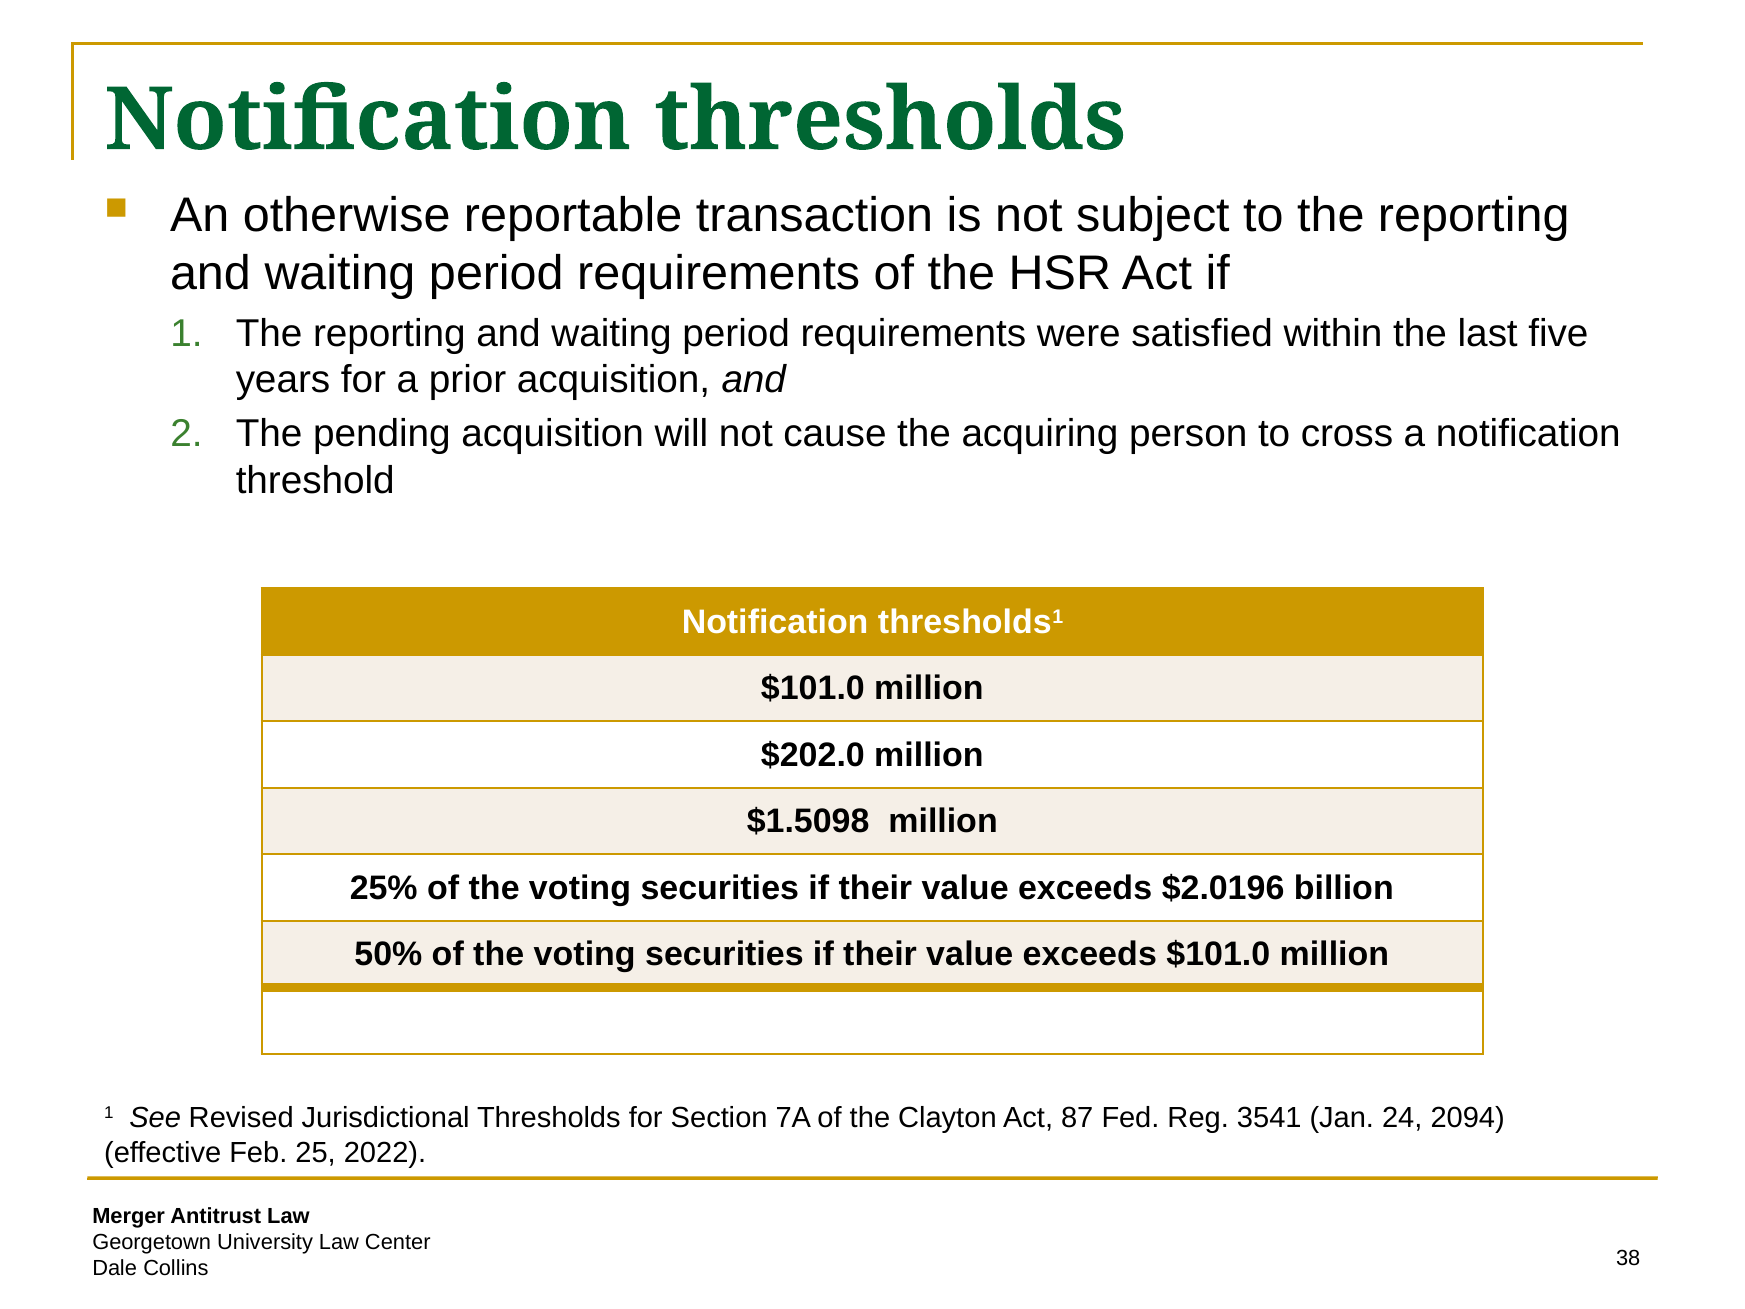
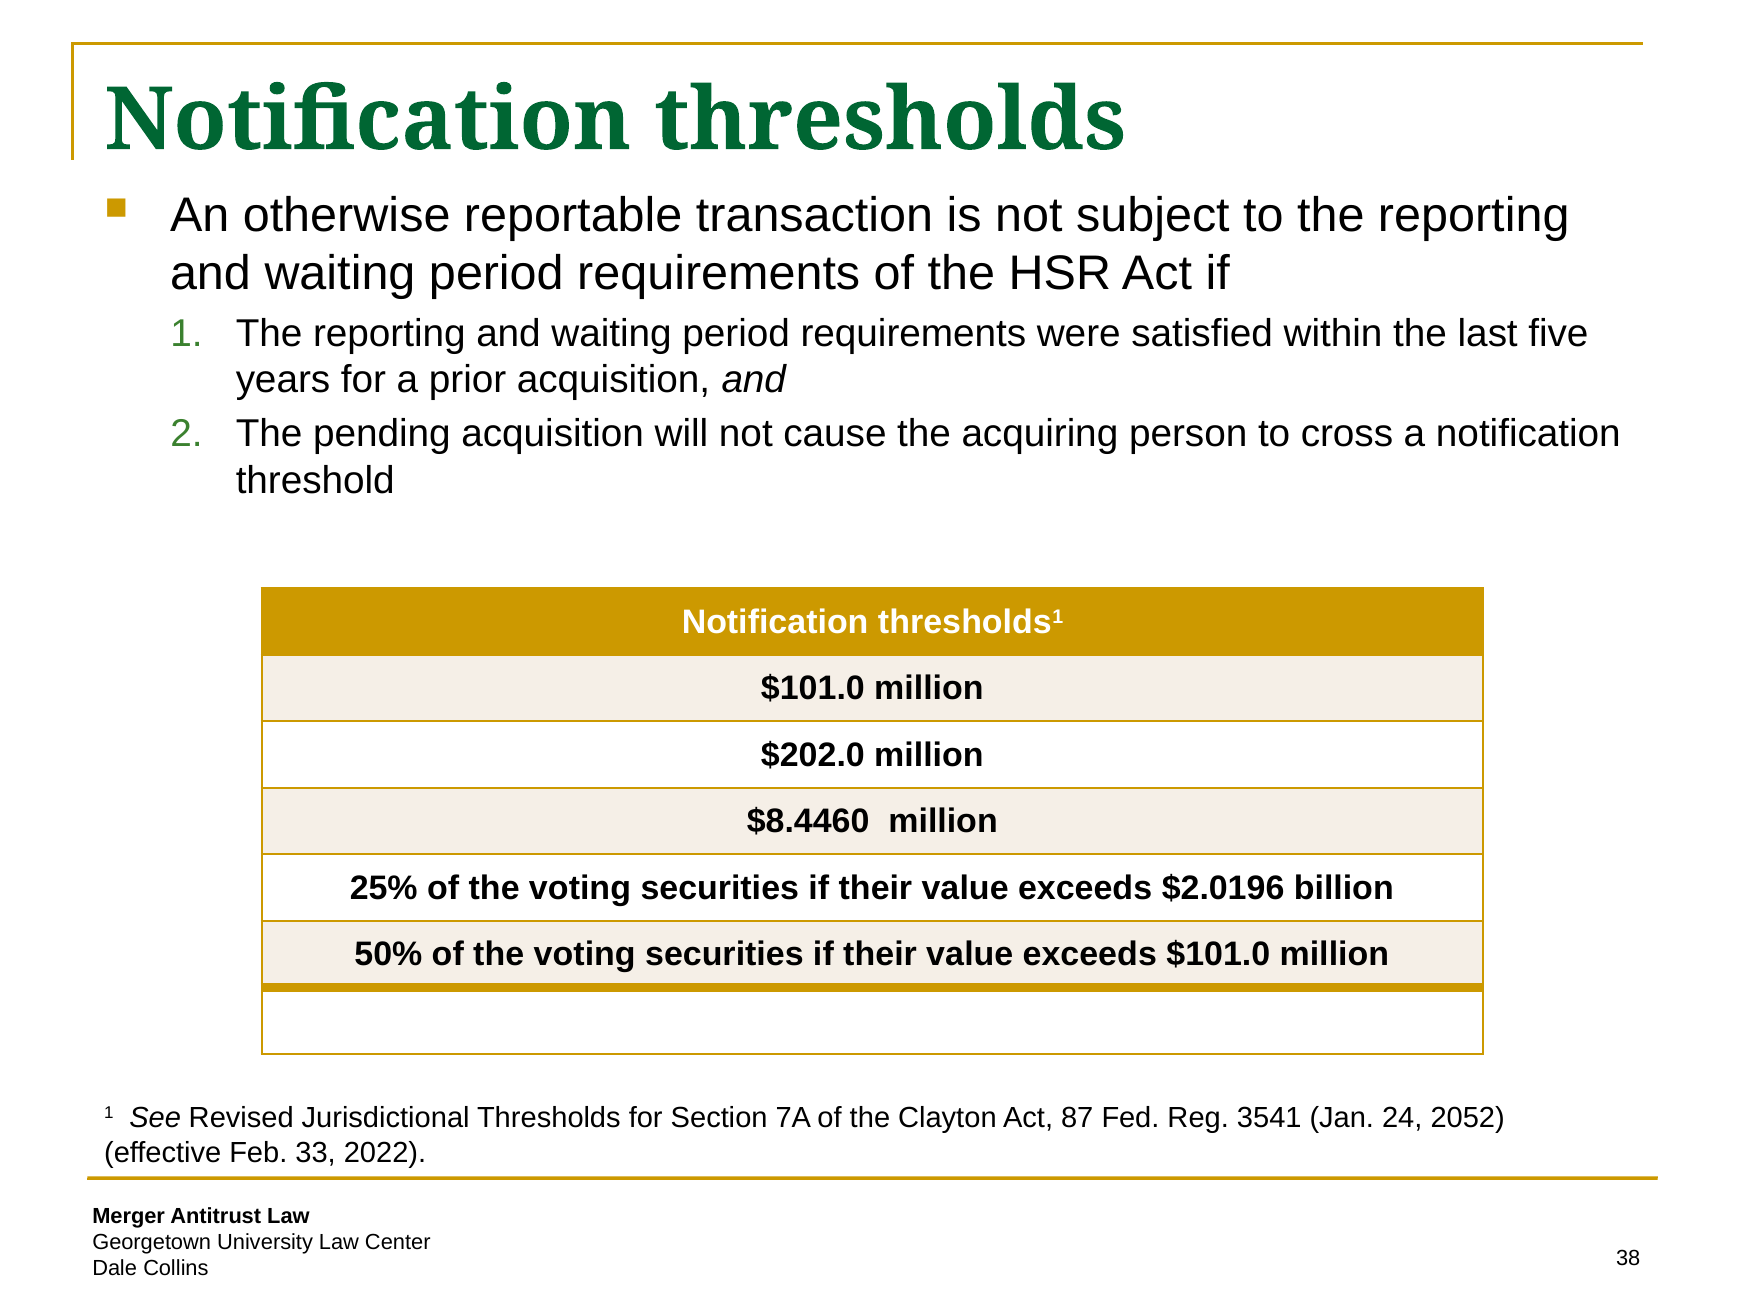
$1.5098: $1.5098 -> $8.4460 (808, 821)
2094: 2094 -> 2052 (1468, 1117)
25: 25 -> 33 (316, 1152)
